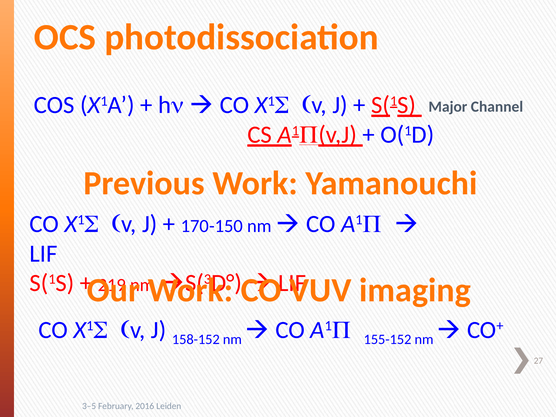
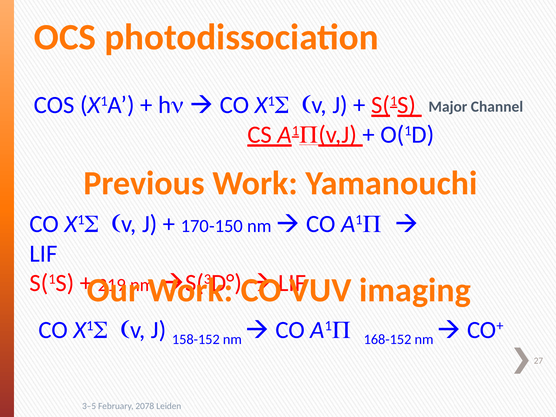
155-152: 155-152 -> 168-152 (388, 340)
2016: 2016 -> 2078 (145, 406)
